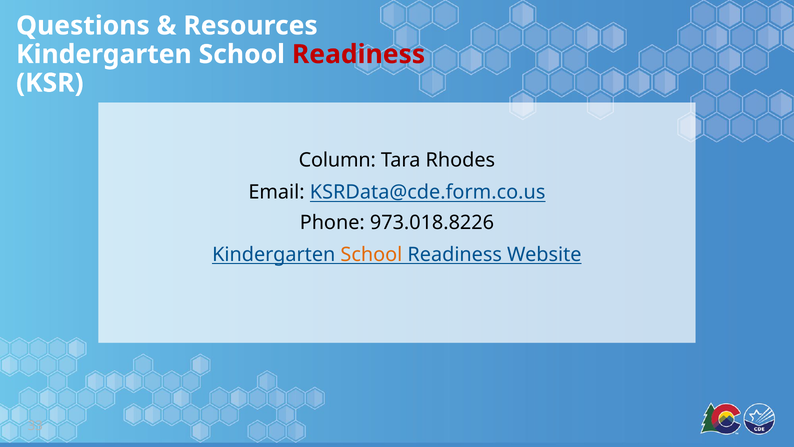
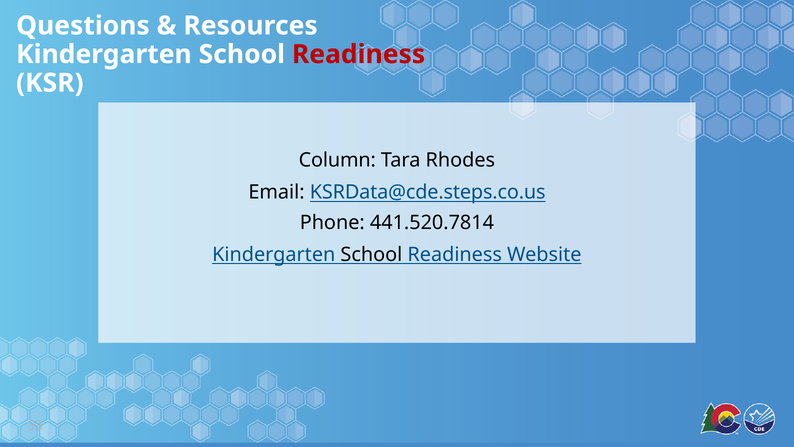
KSRData@cde.form.co.us: KSRData@cde.form.co.us -> KSRData@cde.steps.co.us (428, 192)
973.018.8226: 973.018.8226 -> 441.520.7814 (432, 222)
School colour: orange -> black (371, 254)
